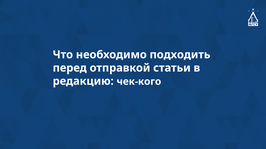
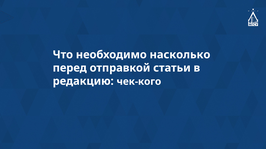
подходить: подходить -> насколько (180, 55)
